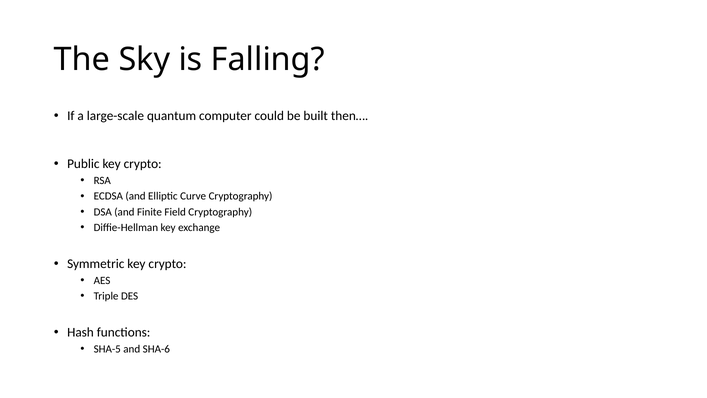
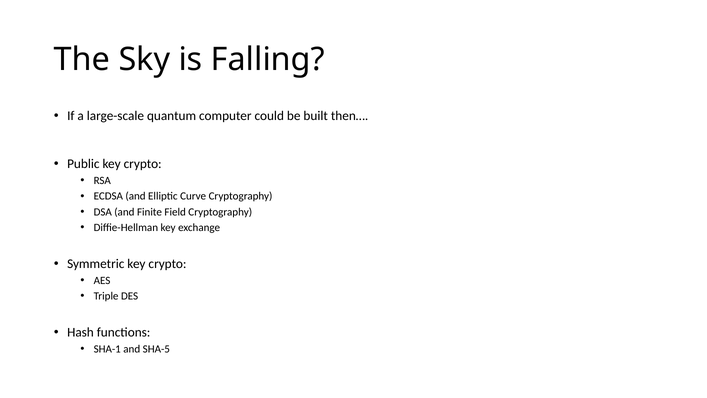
SHA-5: SHA-5 -> SHA-1 (107, 349)
SHA-6: SHA-6 -> SHA-5 (156, 349)
